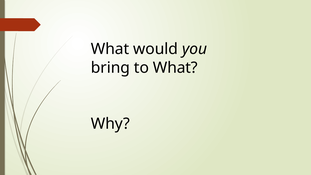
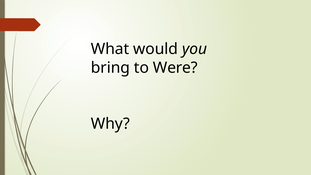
to What: What -> Were (175, 68)
